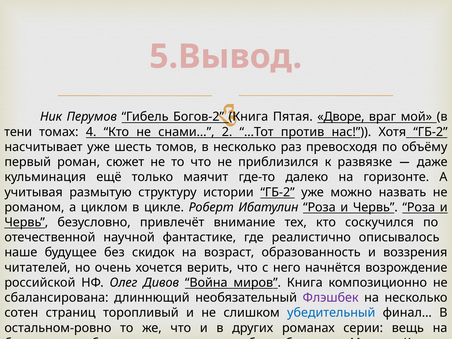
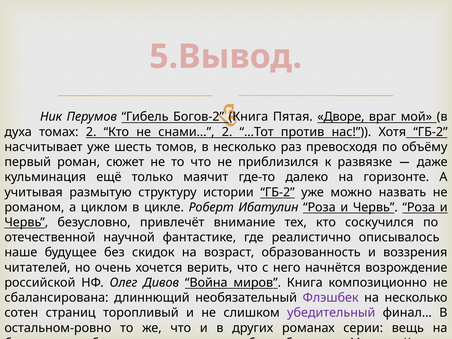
тени: тени -> духа (18, 132)
томах 4: 4 -> 2 (91, 132)
убедительный colour: blue -> purple (331, 313)
